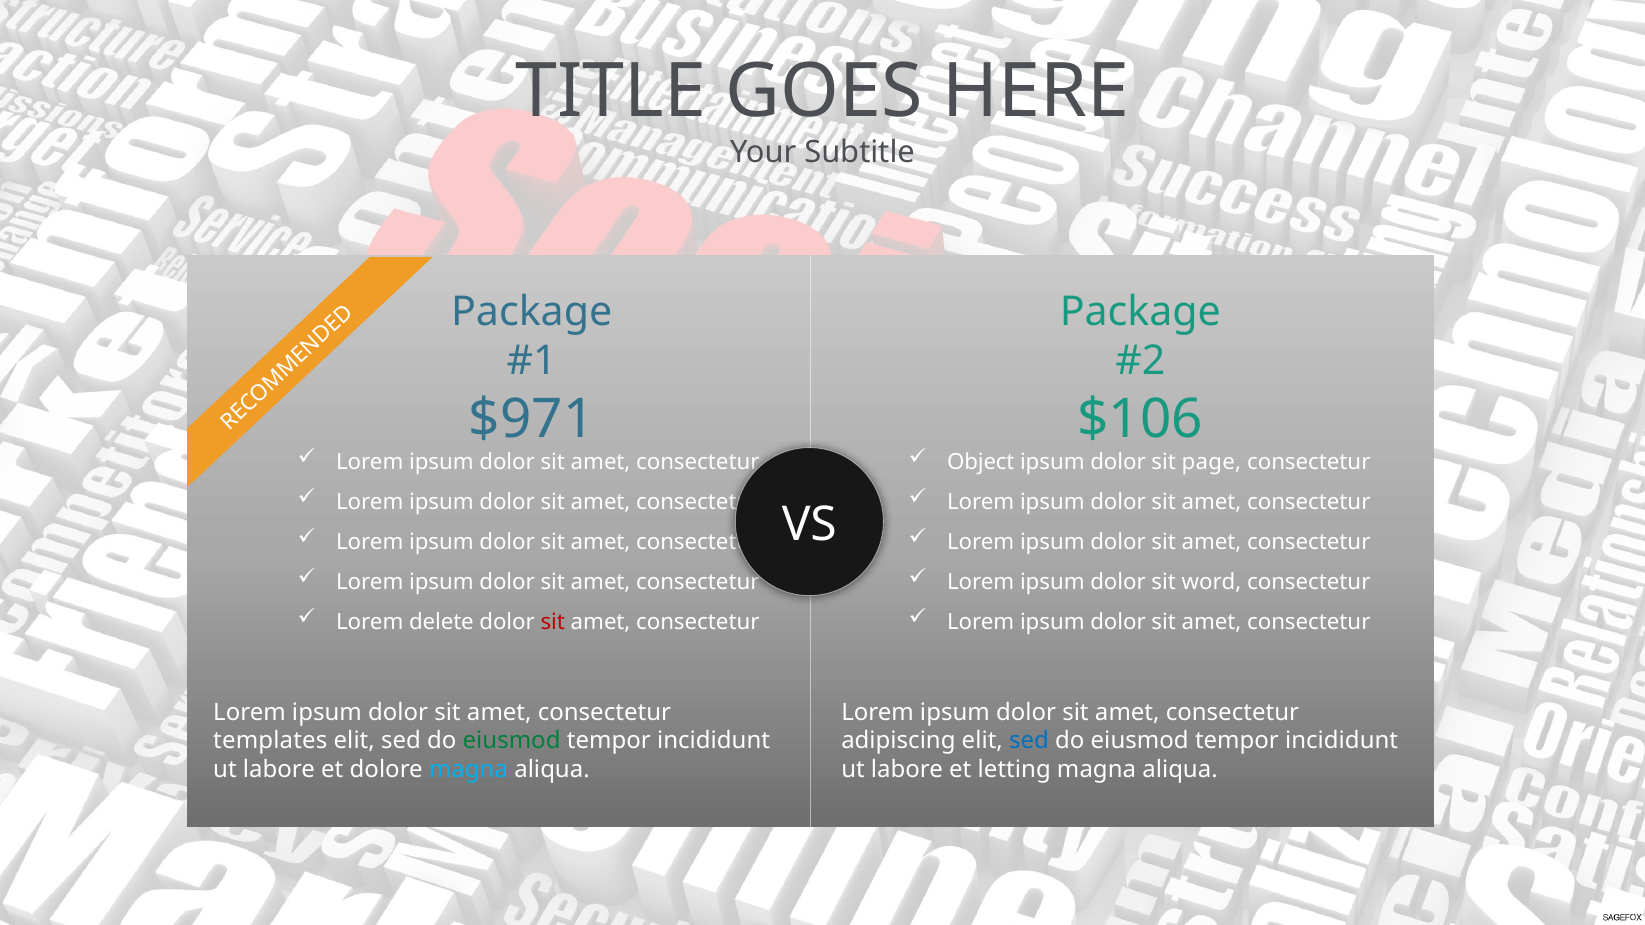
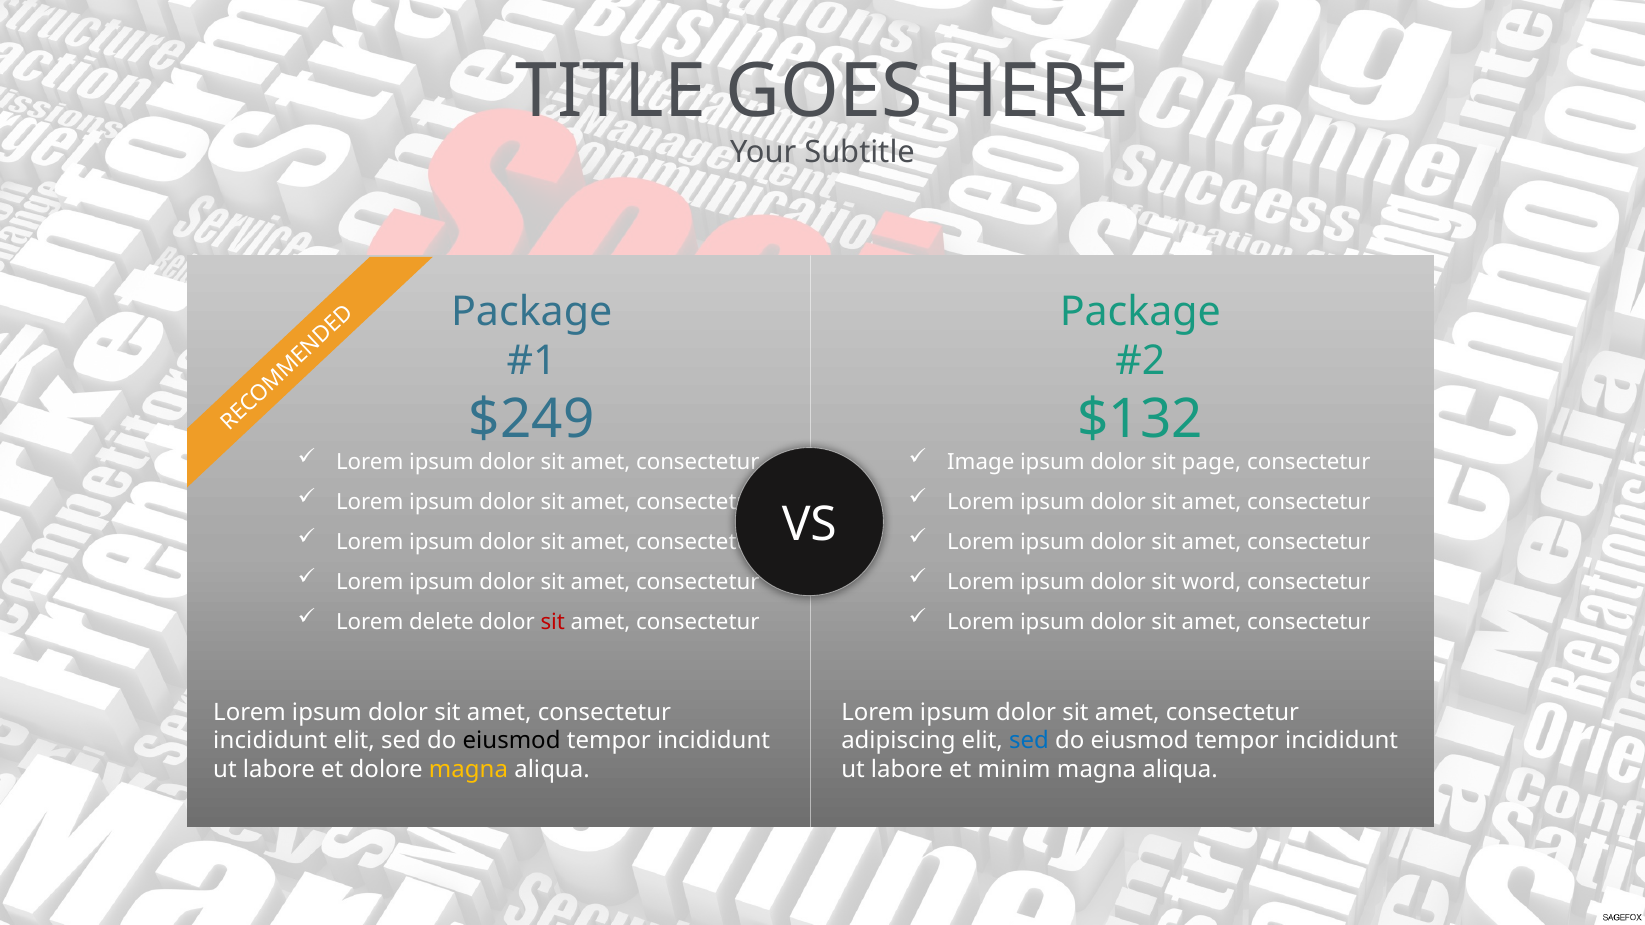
$971: $971 -> $249 (532, 419)
$106: $106 -> $132 (1140, 419)
Object: Object -> Image (981, 462)
templates: templates -> incididunt (270, 741)
eiusmod colour: green -> black (512, 741)
magna colour: light blue -> yellow (468, 770)
letting: letting -> minim (1014, 770)
